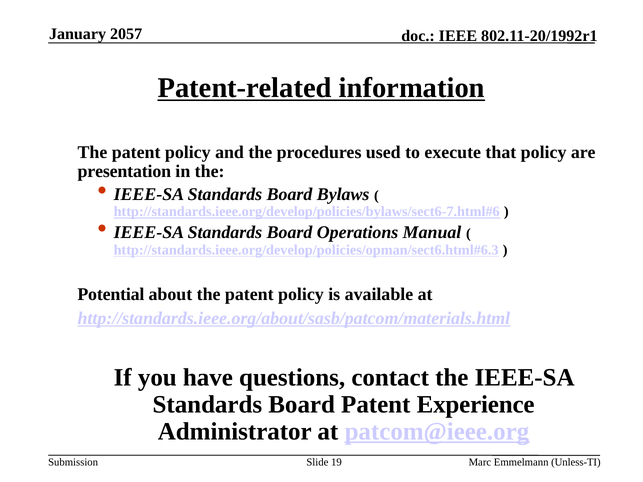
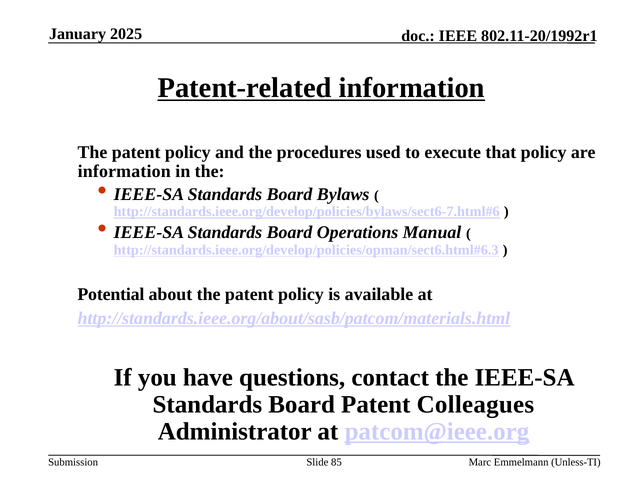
2057: 2057 -> 2025 (126, 34)
presentation: presentation -> information (124, 172)
Experience: Experience -> Colleagues (475, 405)
19: 19 -> 85 (336, 463)
